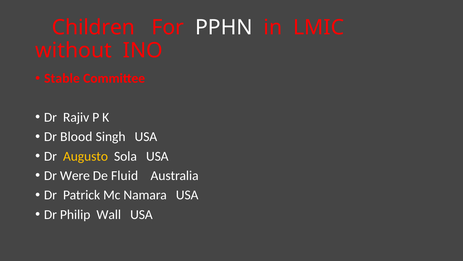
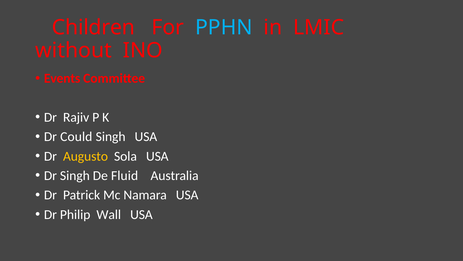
PPHN colour: white -> light blue (224, 27)
Stable: Stable -> Events (62, 78)
Blood: Blood -> Could (76, 137)
Dr Were: Were -> Singh (75, 175)
